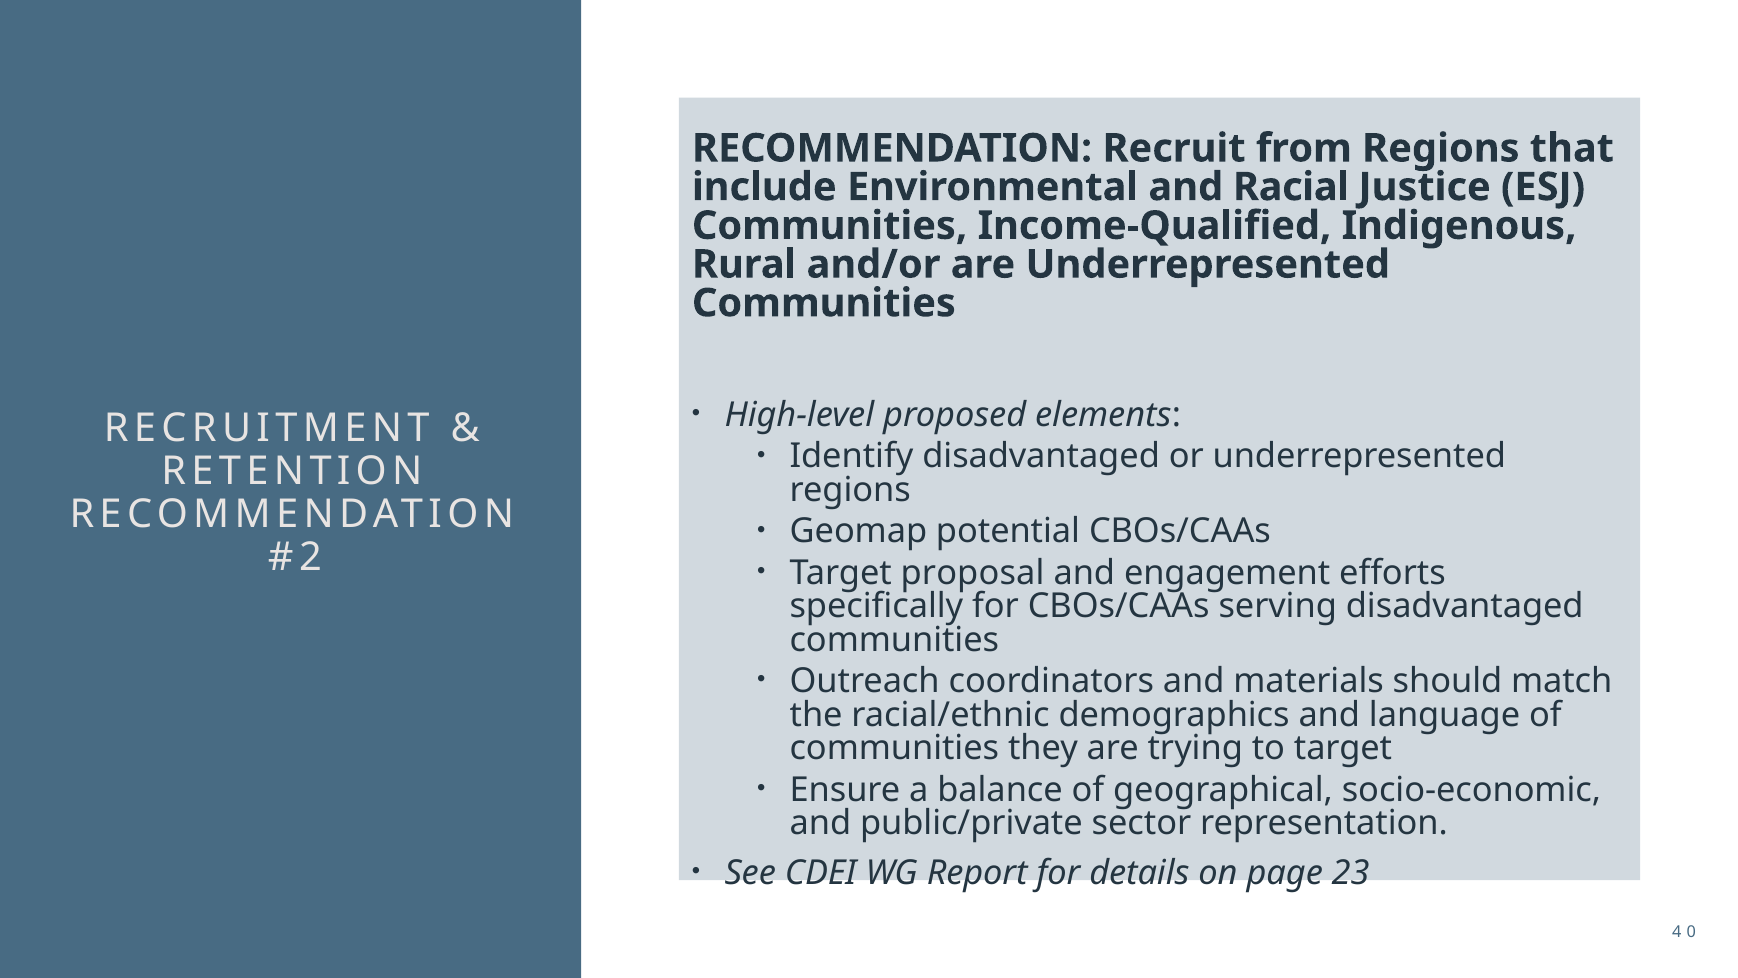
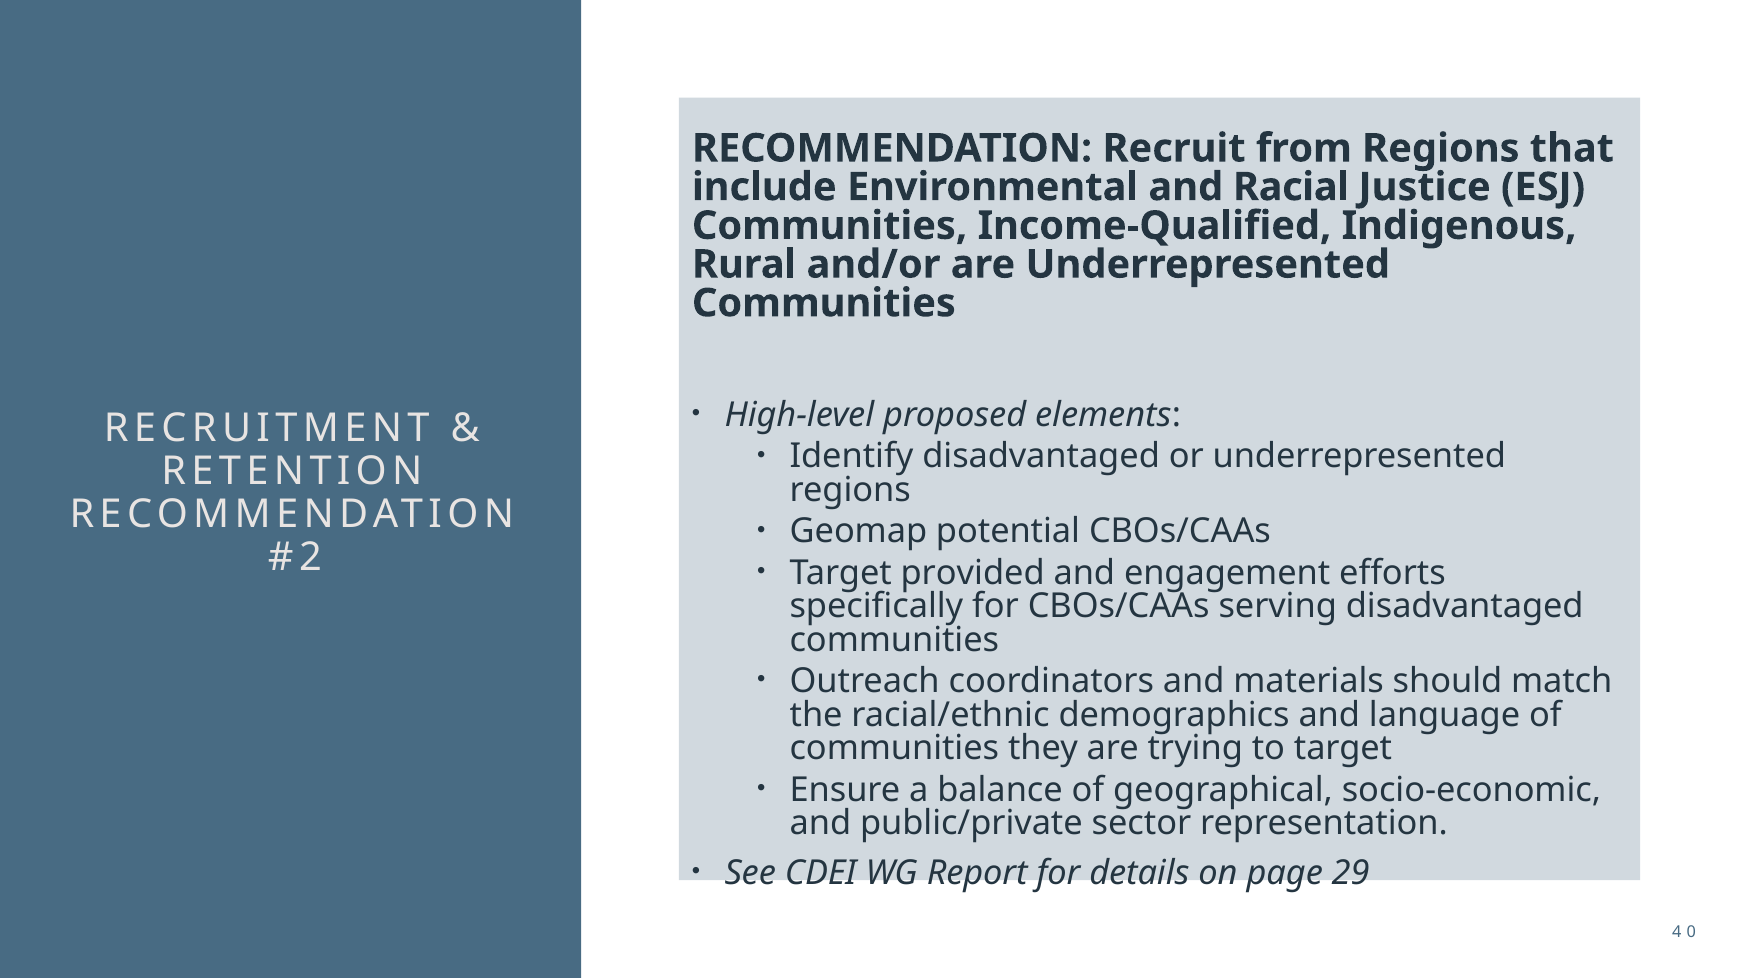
proposal: proposal -> provided (973, 573)
23: 23 -> 29 (1351, 873)
